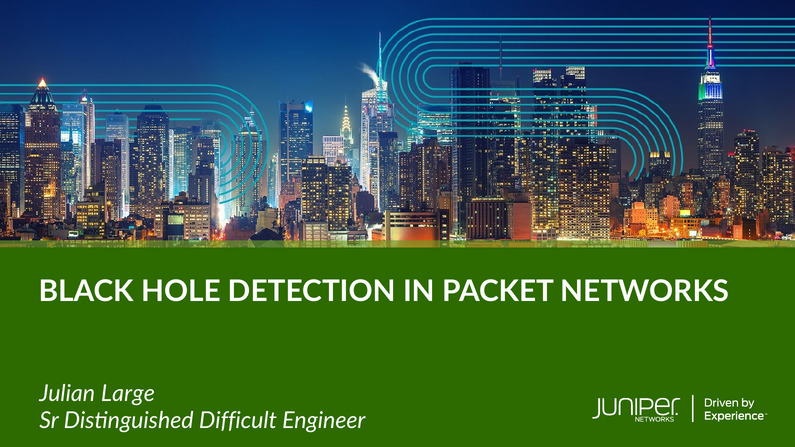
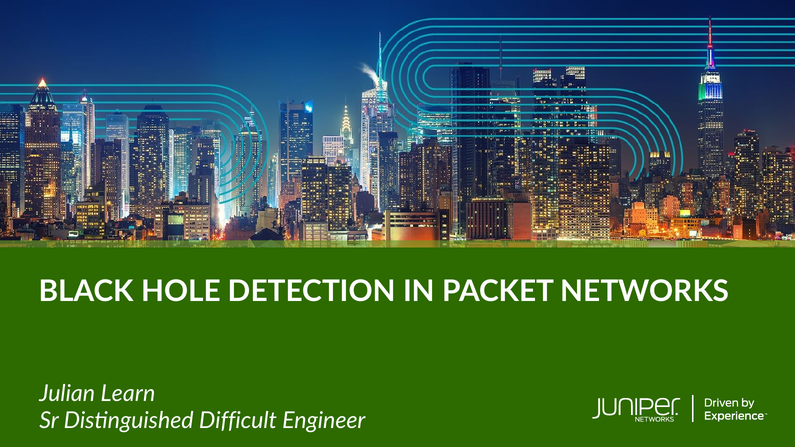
Large: Large -> Learn (128, 394)
